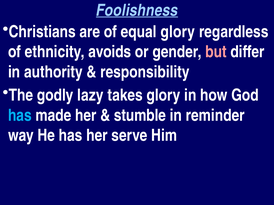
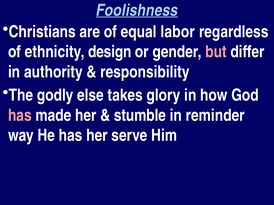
equal glory: glory -> labor (178, 32)
avoids: avoids -> design (110, 52)
lazy: lazy -> else (91, 95)
has colour: light blue -> pink (20, 116)
